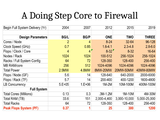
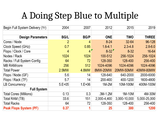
Core: Core -> Blue (83, 15)
Firewall: Firewall -> Multiple (121, 15)
